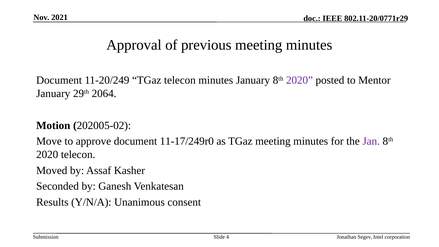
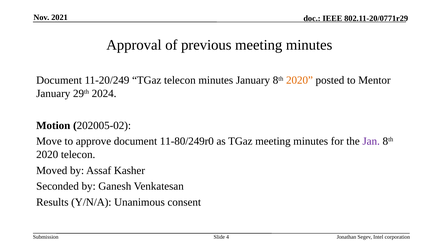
2020 colour: purple -> orange (300, 80)
2064: 2064 -> 2024 (104, 94)
11-17/249r0: 11-17/249r0 -> 11-80/249r0 (187, 141)
